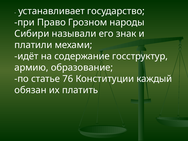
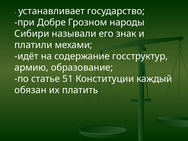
Право: Право -> Добре (51, 22)
76: 76 -> 51 (68, 79)
